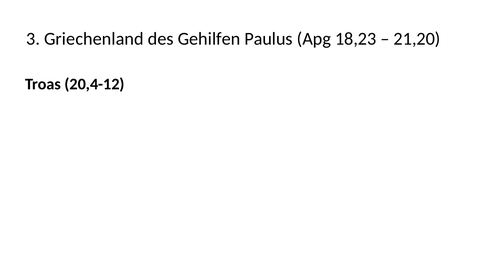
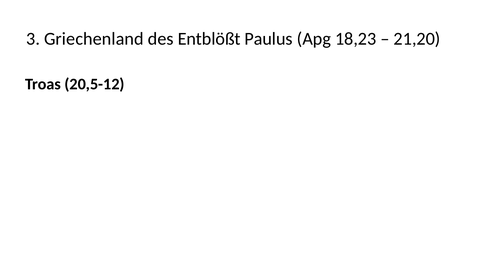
Gehilfen: Gehilfen -> Entblößt (209, 39)
20,4-12: 20,4-12 -> 20,5-12 (95, 84)
